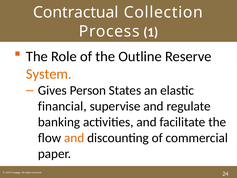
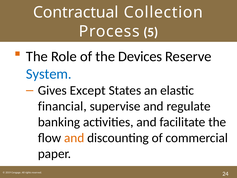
1: 1 -> 5 (151, 32)
Outline: Outline -> Devices (140, 56)
System colour: orange -> blue (49, 74)
Person: Person -> Except (88, 90)
